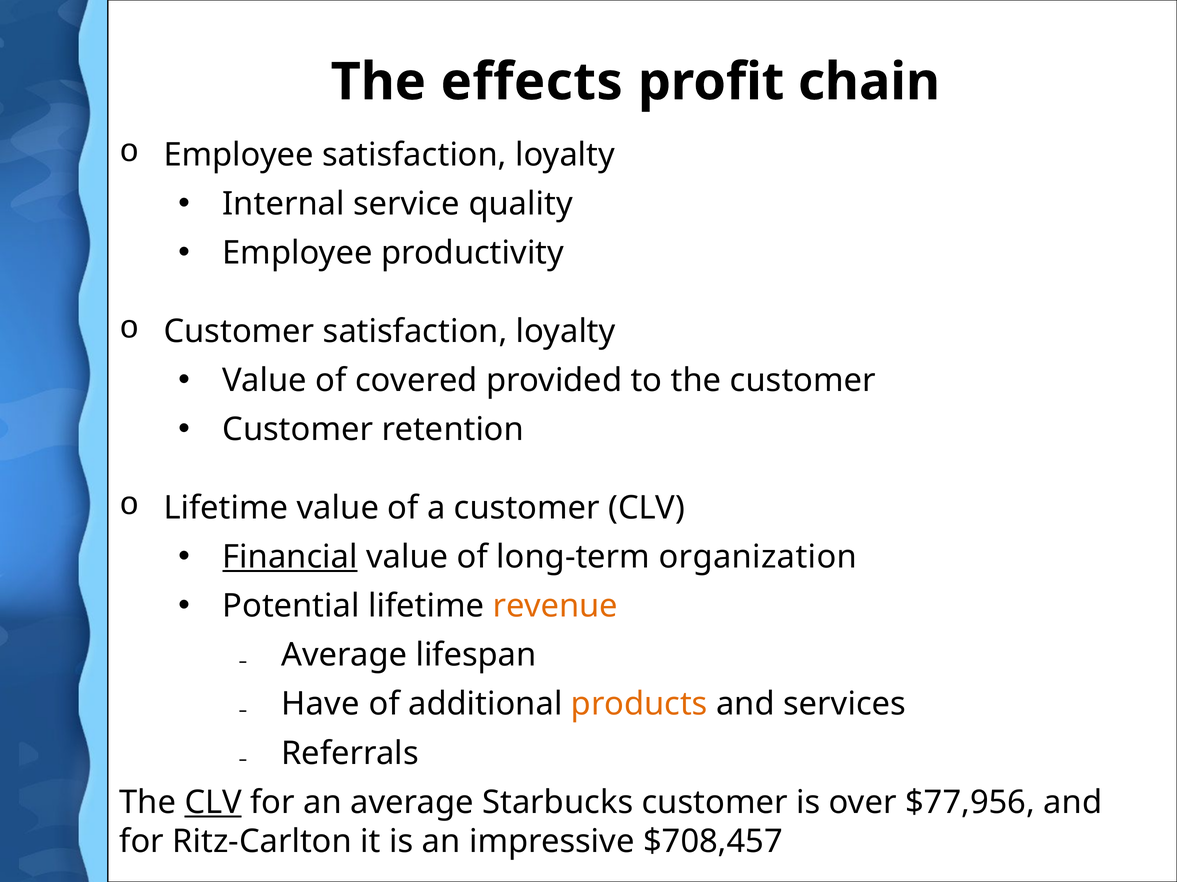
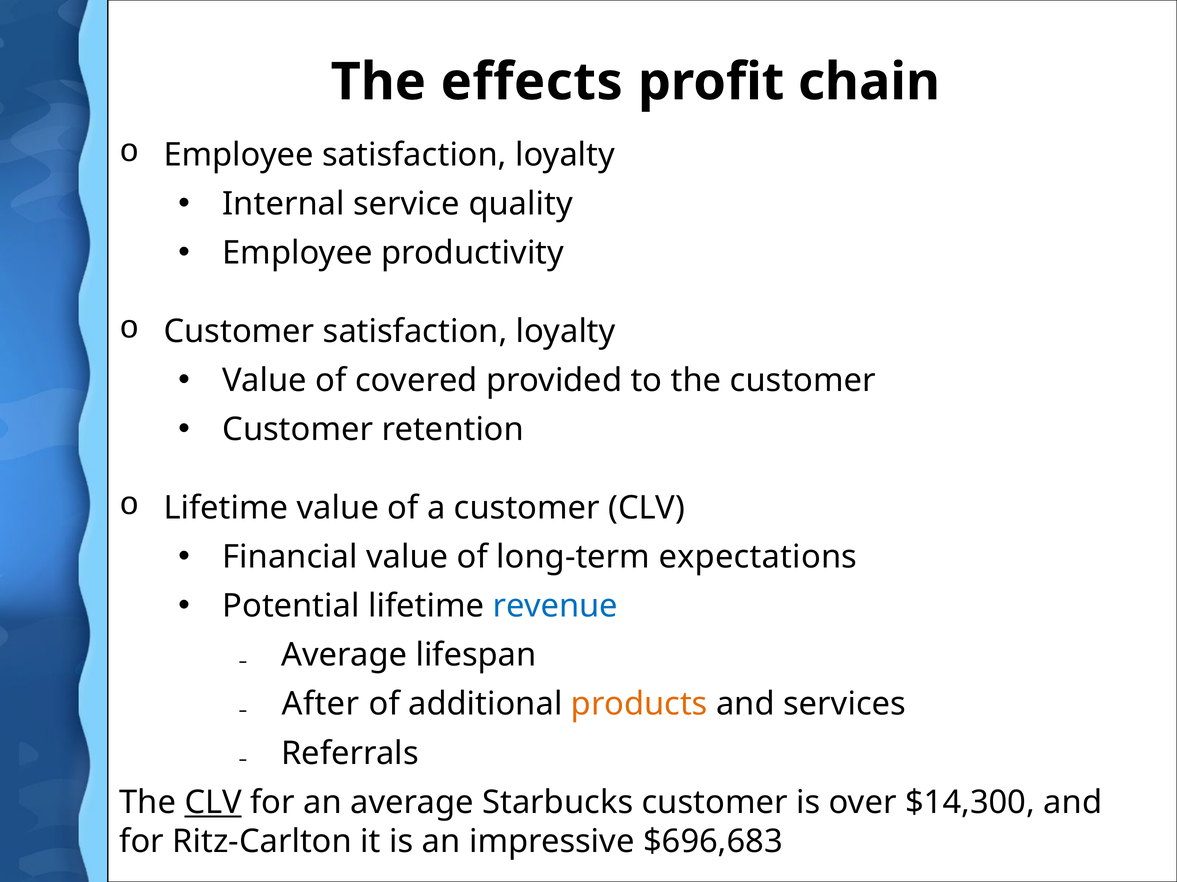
Financial underline: present -> none (290, 558)
organization: organization -> expectations (758, 558)
revenue colour: orange -> blue (555, 607)
Have: Have -> After (321, 705)
$77,956: $77,956 -> $14,300 (970, 803)
$708,457: $708,457 -> $696,683 (713, 842)
